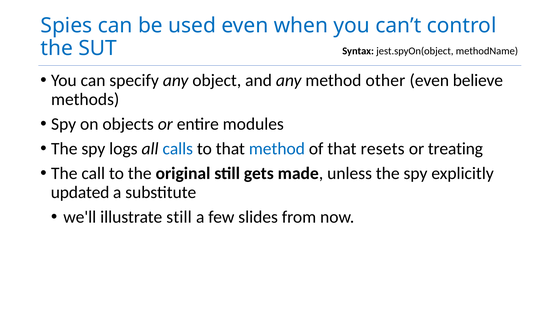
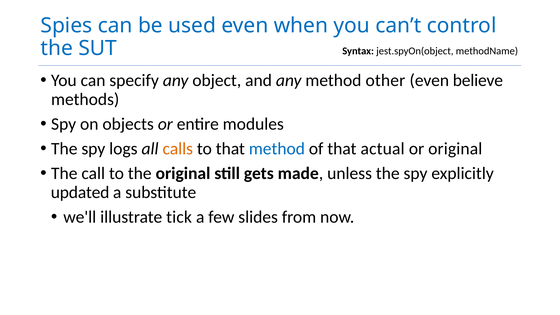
calls colour: blue -> orange (178, 149)
resets: resets -> actual (383, 149)
or treating: treating -> original (455, 149)
illustrate still: still -> tick (179, 217)
